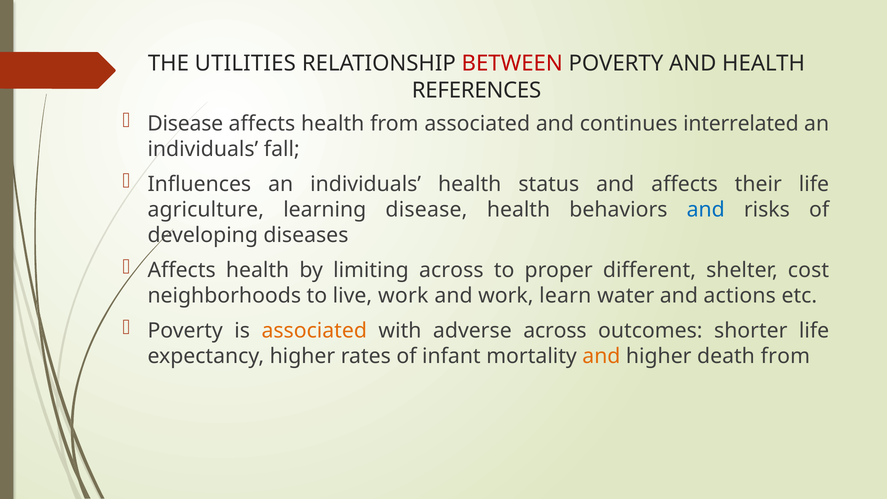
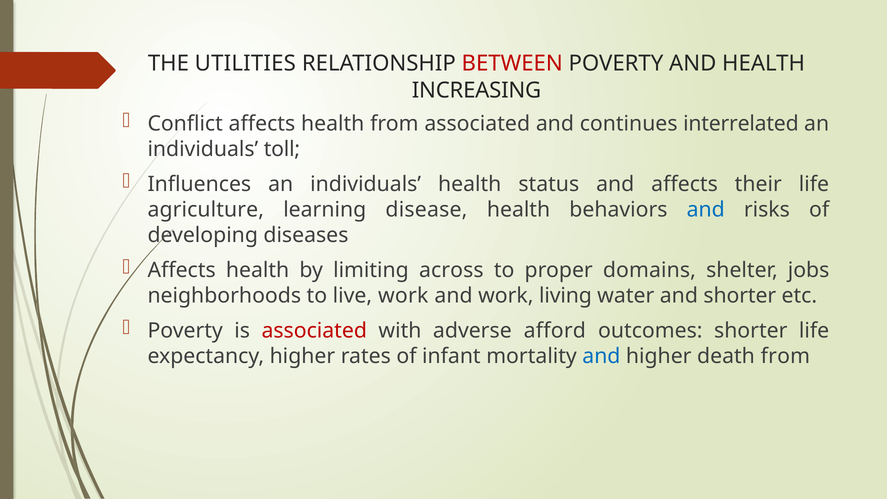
REFERENCES: REFERENCES -> INCREASING (477, 90)
Disease: Disease -> Conflict (185, 124)
fall: fall -> toll (282, 149)
different: different -> domains (649, 270)
cost: cost -> jobs (809, 270)
learn: learn -> living (565, 296)
and actions: actions -> shorter (740, 296)
associated colour: orange -> red (314, 331)
adverse across: across -> afford (555, 331)
and colour: orange -> blue (601, 356)
